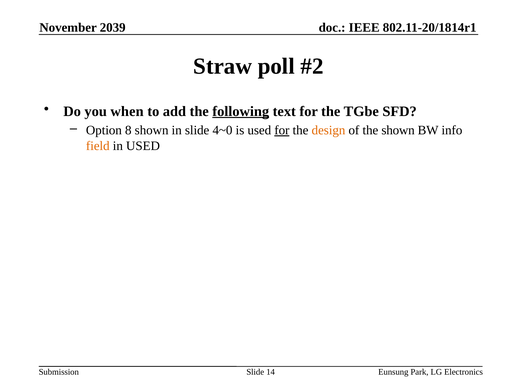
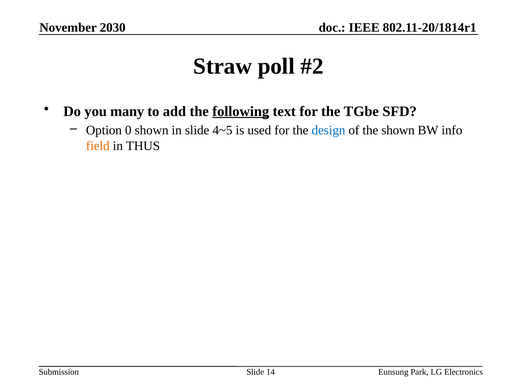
2039: 2039 -> 2030 (113, 28)
when: when -> many (127, 111)
8: 8 -> 0 (128, 130)
4~0: 4~0 -> 4~5 (222, 130)
for underline: present -> none (282, 130)
design colour: orange -> blue (328, 130)
in USED: USED -> THUS (143, 146)
